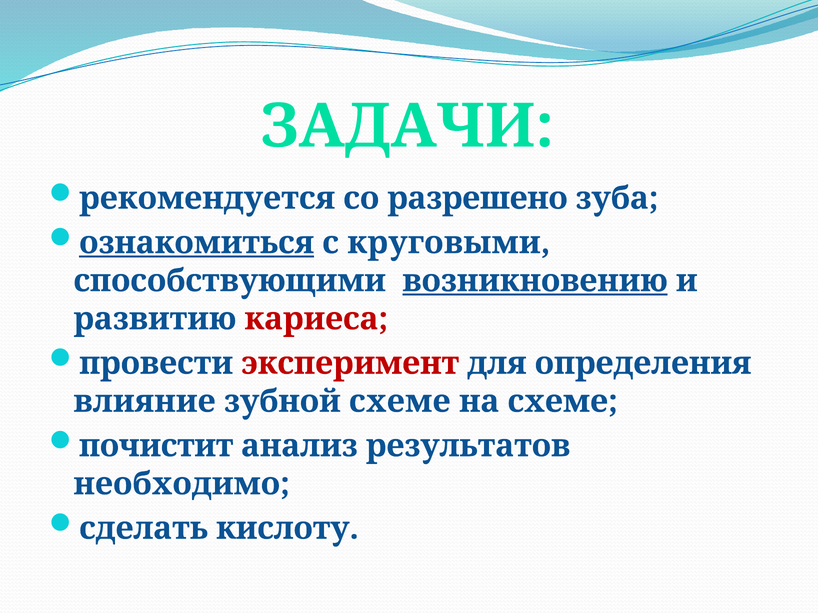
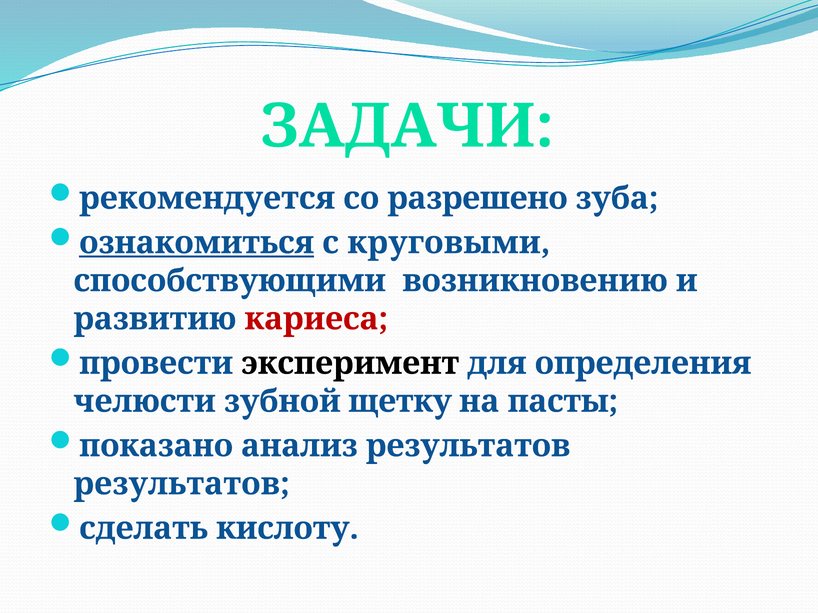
возникновению underline: present -> none (535, 281)
эксперимент colour: red -> black (350, 364)
влияние: влияние -> челюсти (145, 402)
зубной схеме: схеме -> щетку (400, 402)
на схеме: схеме -> пасты (563, 402)
почистит: почистит -> показано (156, 446)
необходимо: необходимо -> результатов (182, 484)
